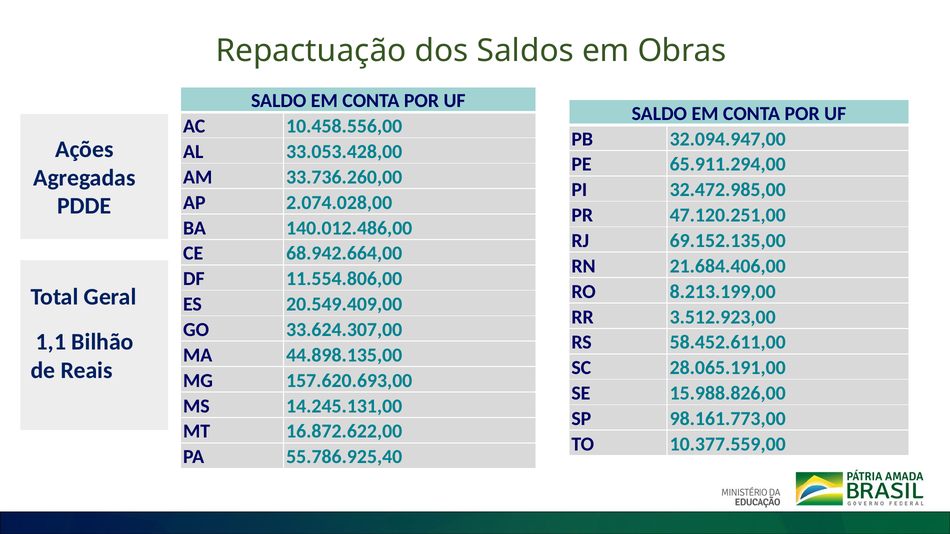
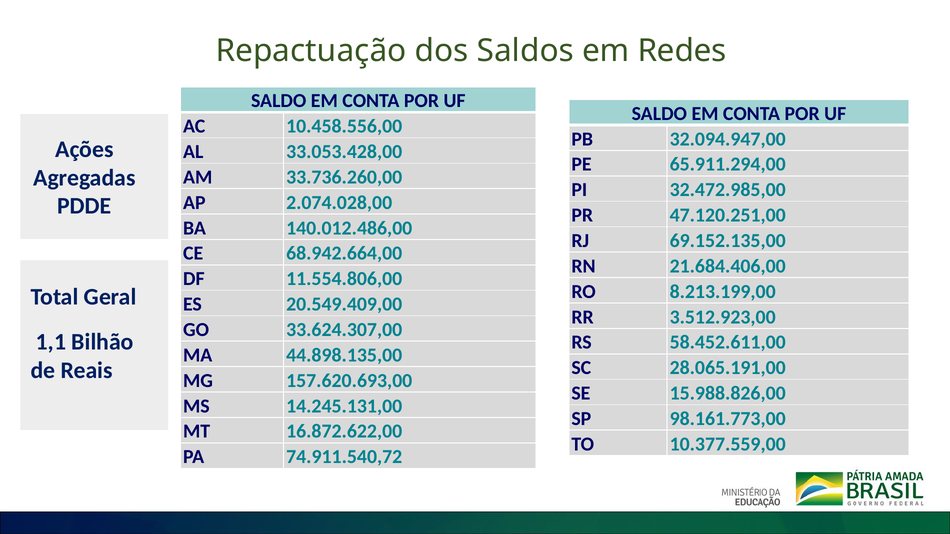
Obras: Obras -> Redes (682, 51)
55.786.925,40: 55.786.925,40 -> 74.911.540,72 (344, 457)
